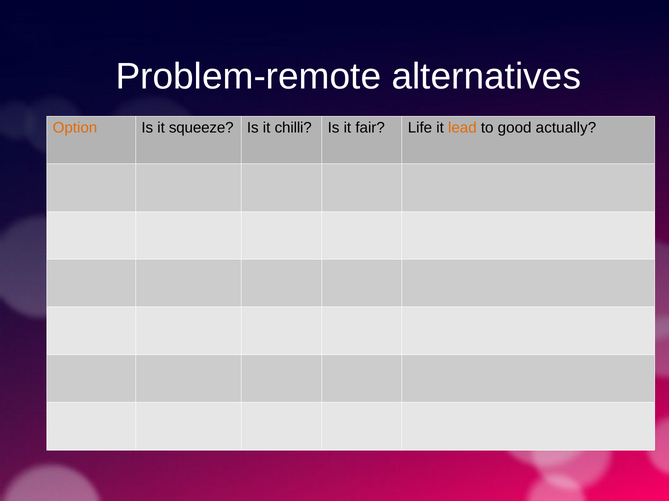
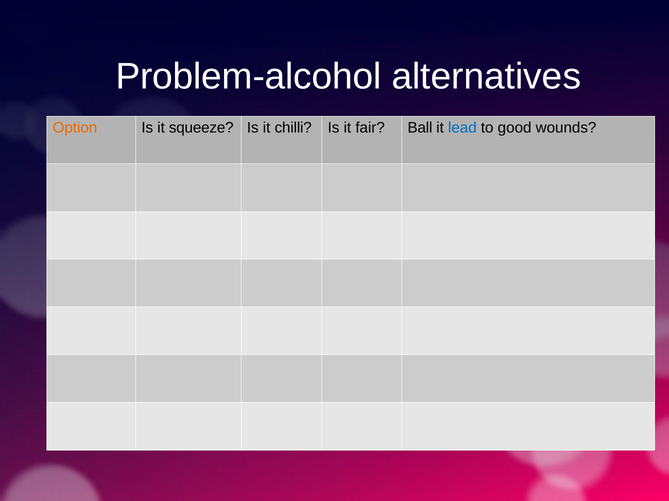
Problem-remote: Problem-remote -> Problem-alcohol (249, 76)
Life: Life -> Ball (420, 128)
lead colour: orange -> blue (462, 128)
actually: actually -> wounds (566, 128)
